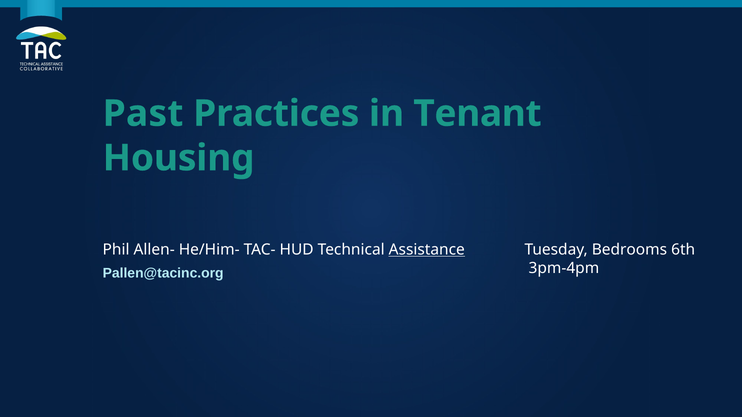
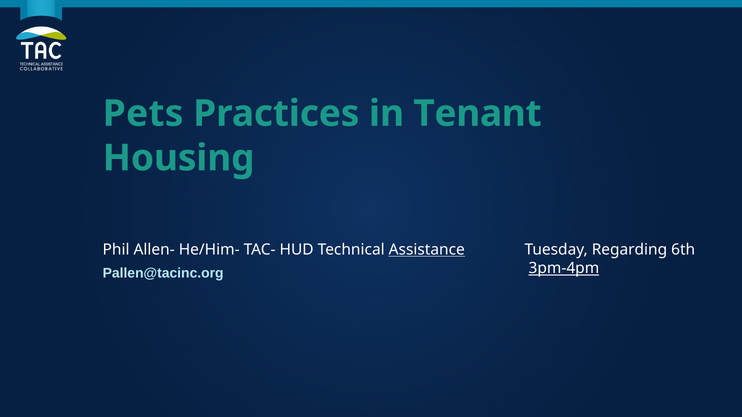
Past: Past -> Pets (143, 114)
Bedrooms: Bedrooms -> Regarding (629, 250)
3pm-4pm underline: none -> present (564, 268)
